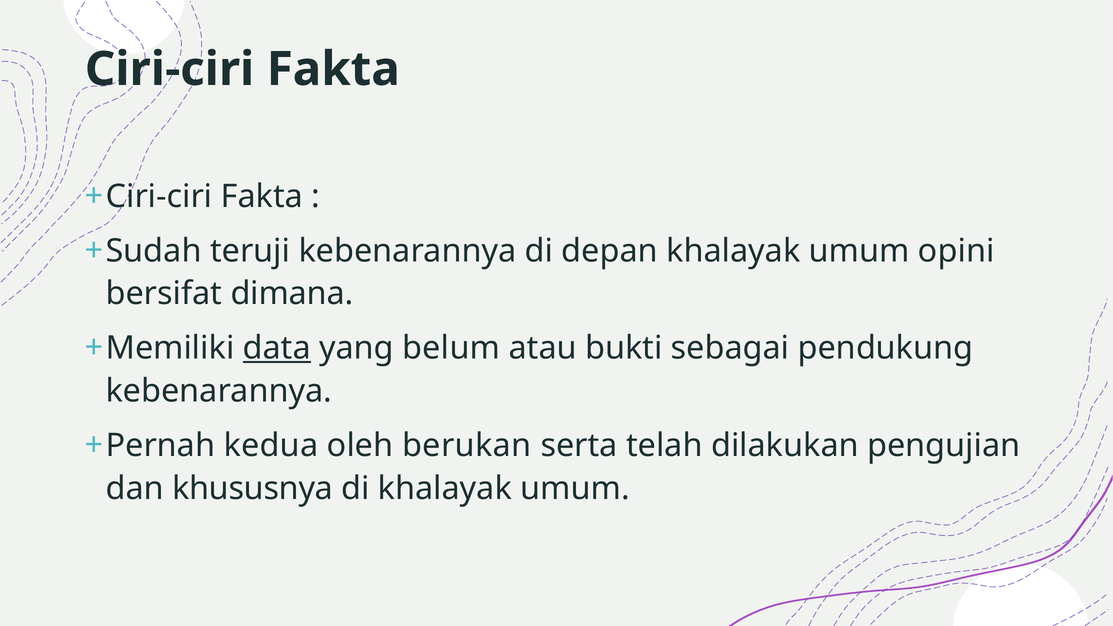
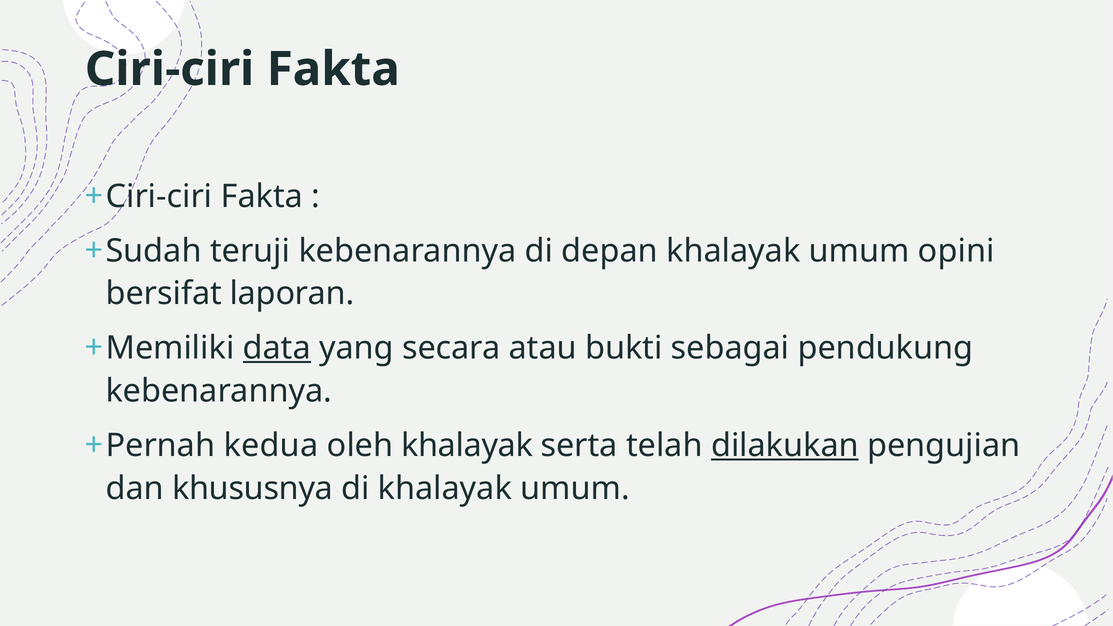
dimana: dimana -> laporan (292, 294)
belum: belum -> secara (451, 348)
oleh berukan: berukan -> khalayak (467, 446)
dilakukan underline: none -> present (785, 446)
